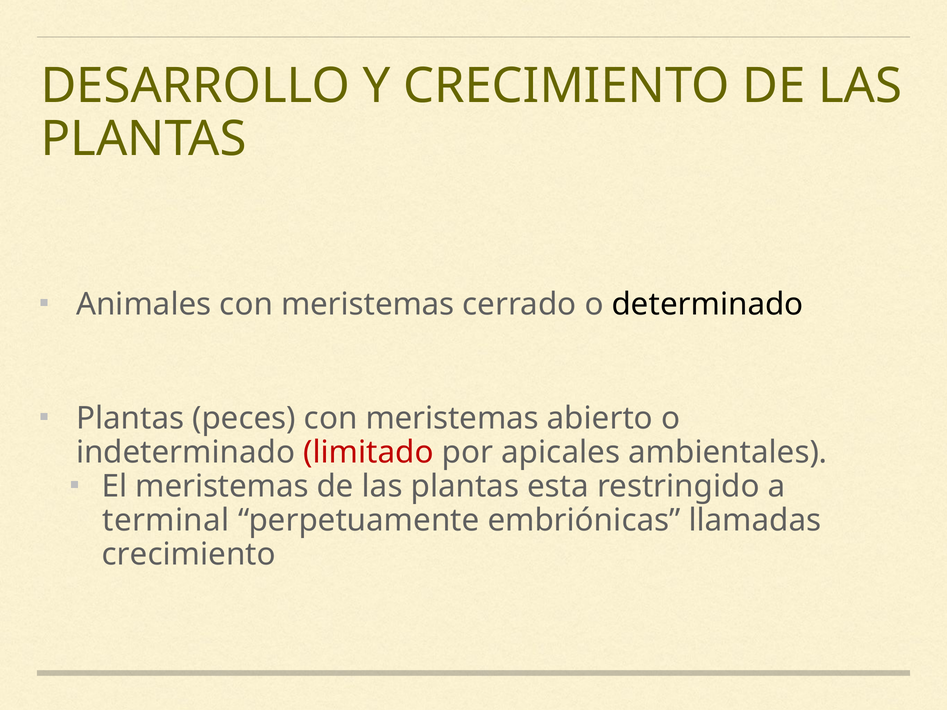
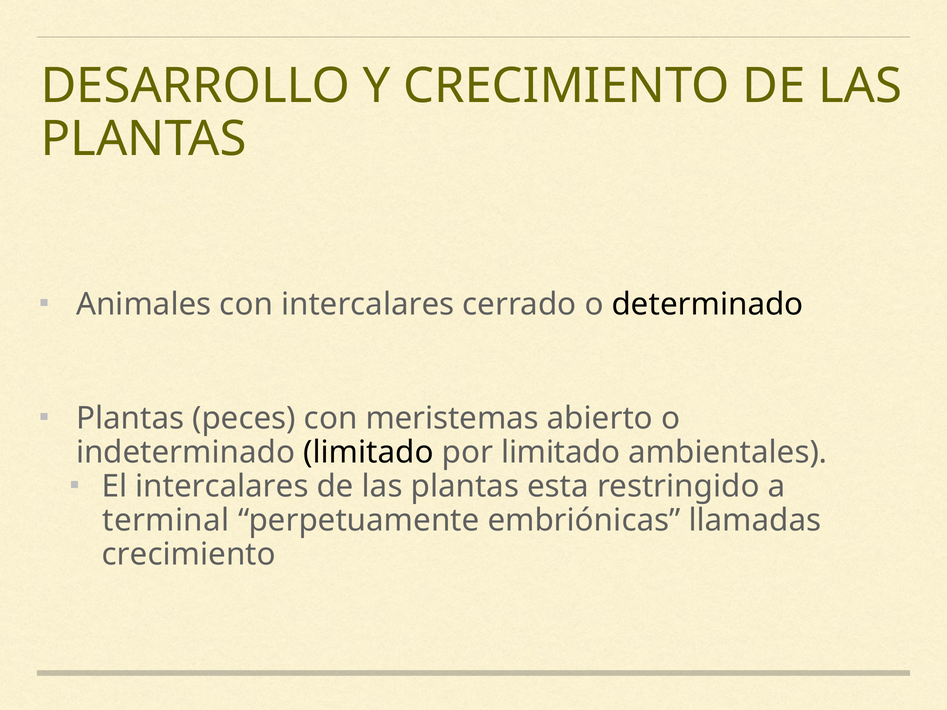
Animales con meristemas: meristemas -> intercalares (368, 304)
limitado colour: red -> black (369, 452)
por apicales: apicales -> limitado (561, 452)
El meristemas: meristemas -> intercalares (222, 486)
